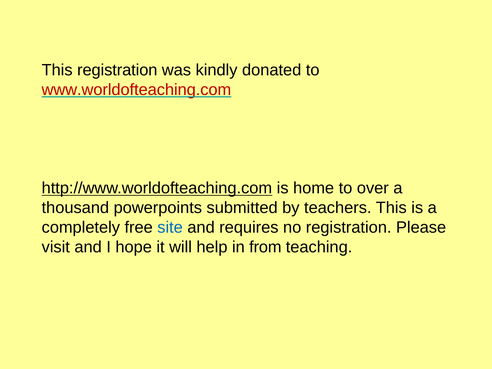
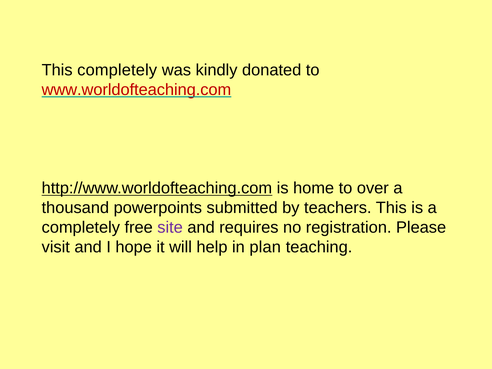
This registration: registration -> completely (117, 70)
site colour: blue -> purple (170, 227)
from: from -> plan (265, 247)
